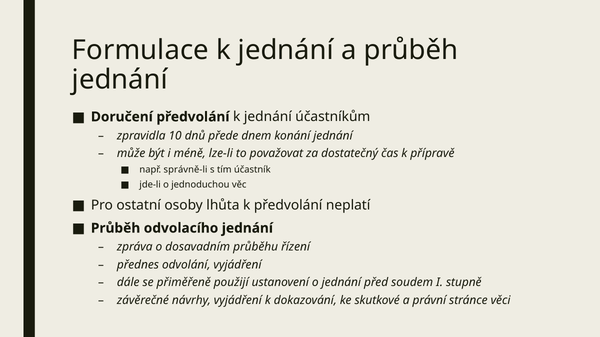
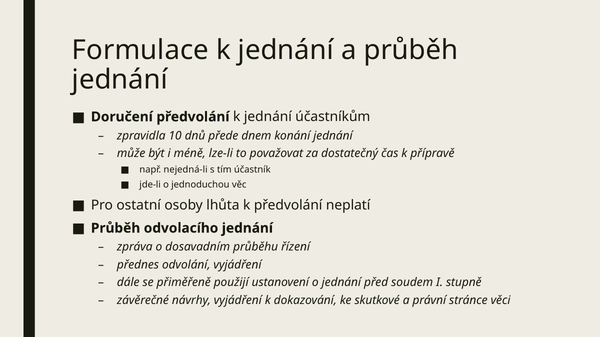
správně-li: správně-li -> nejedná-li (186, 170)
